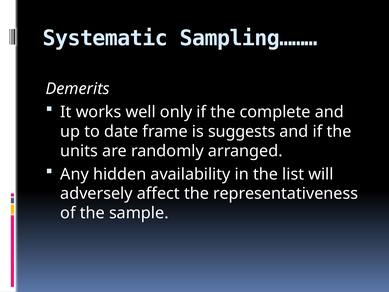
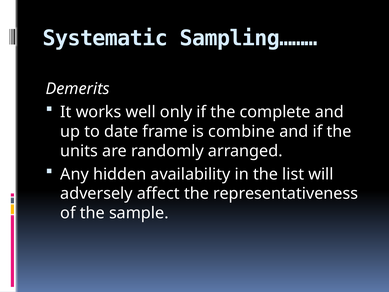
suggests: suggests -> combine (242, 131)
